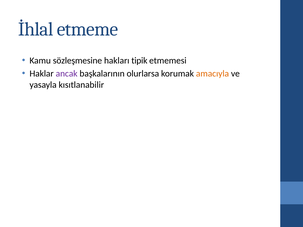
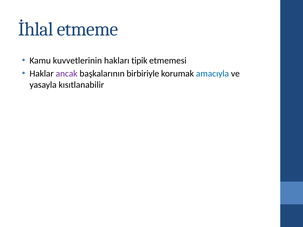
sözleşmesine: sözleşmesine -> kuvvetlerinin (77, 61)
olurlarsa: olurlarsa -> birbiriyle (143, 74)
amacıyla colour: orange -> blue (212, 74)
